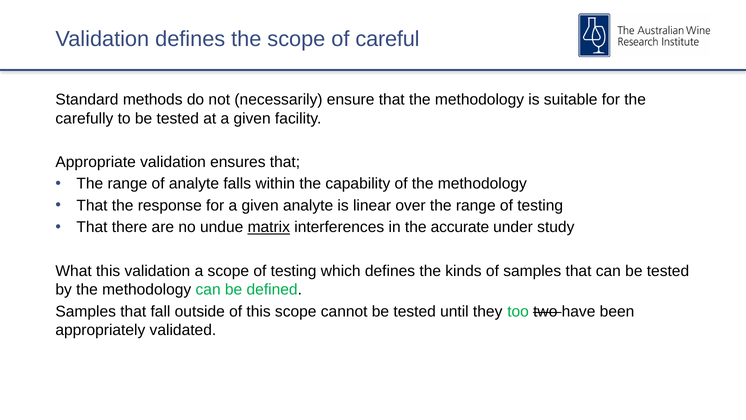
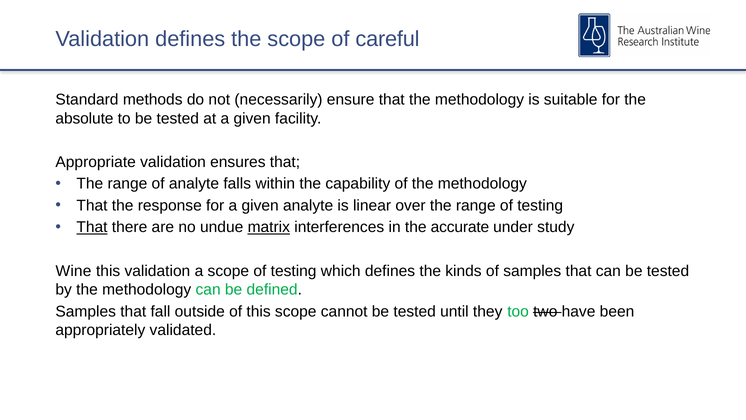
carefully: carefully -> absolute (84, 118)
That underline: none -> present (92, 227)
What: What -> Wine (74, 271)
